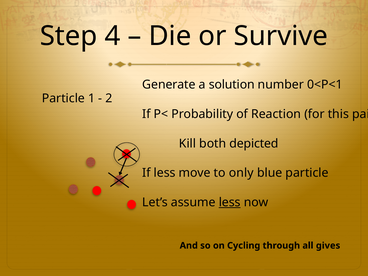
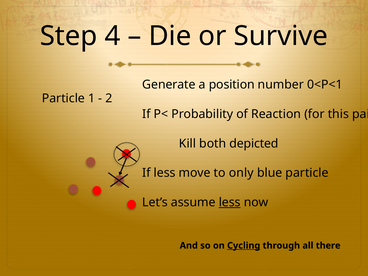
solution: solution -> position (232, 85)
Cycling underline: none -> present (244, 246)
gives: gives -> there (328, 246)
